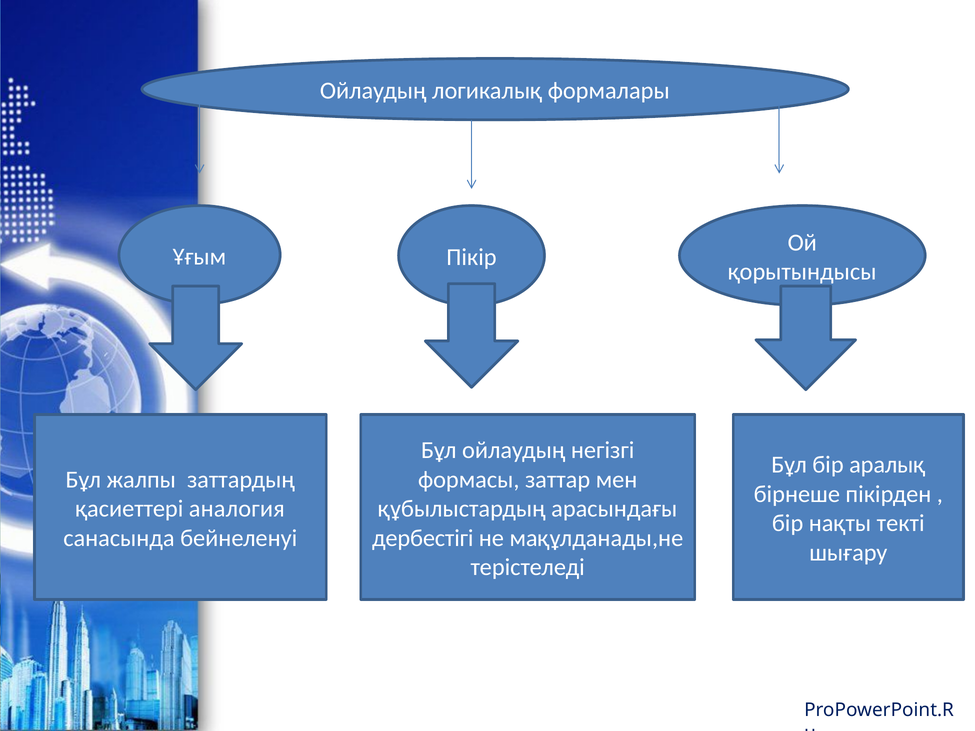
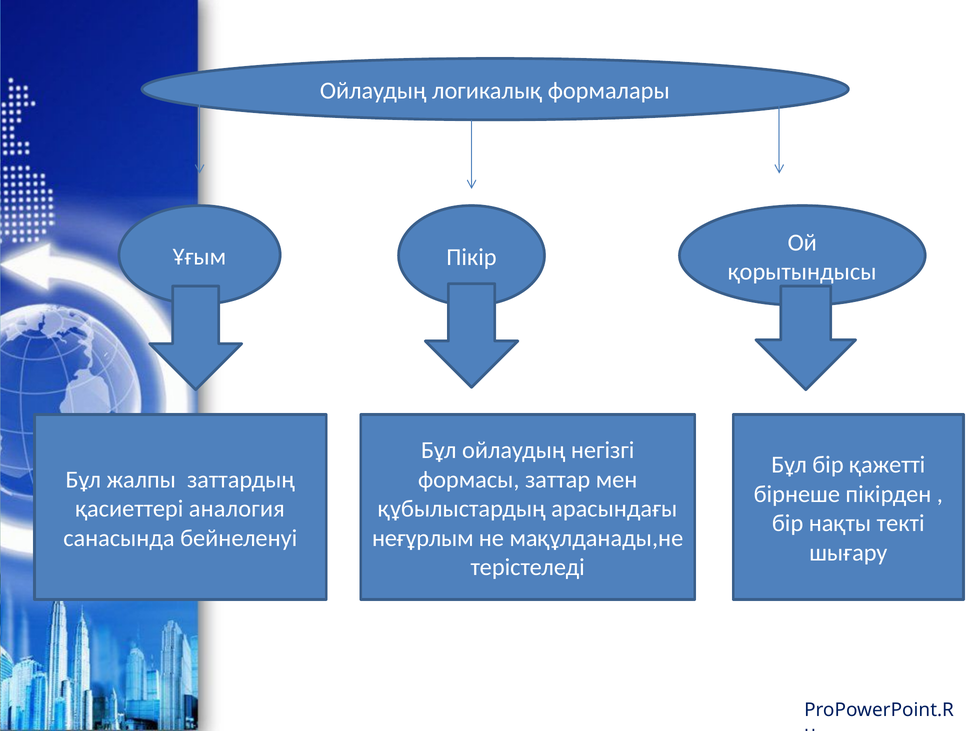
аралық: аралық -> қажетті (887, 465)
дербестігі: дербестігі -> неғұрлым (423, 538)
